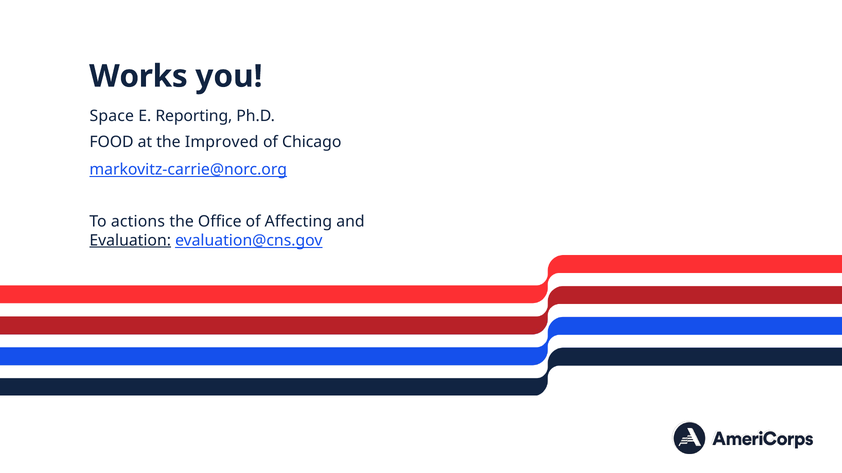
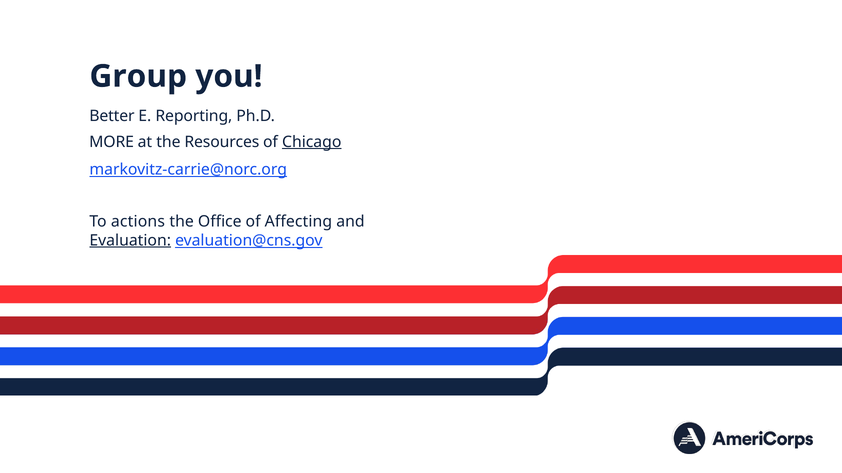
Works: Works -> Group (138, 76)
Space: Space -> Better (112, 116)
FOOD: FOOD -> MORE (112, 142)
Improved: Improved -> Resources (222, 142)
Chicago underline: none -> present (312, 142)
